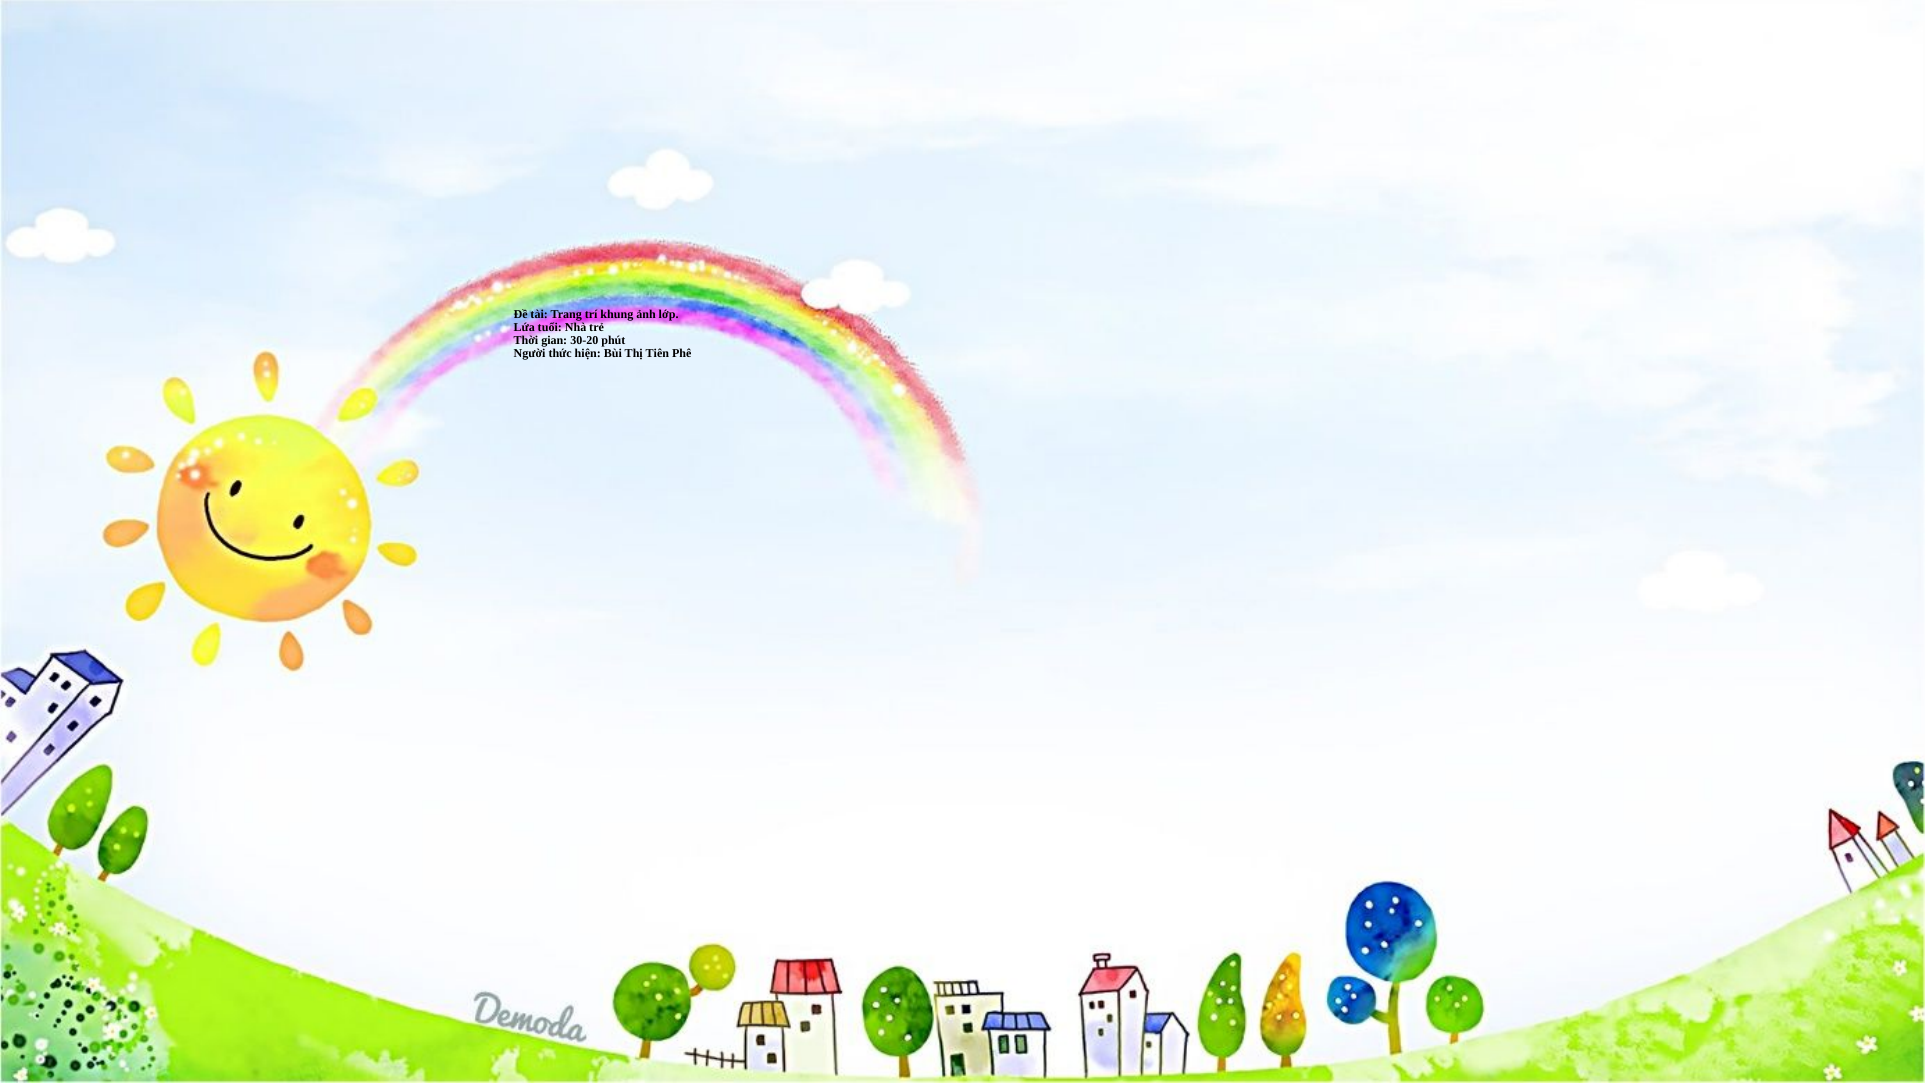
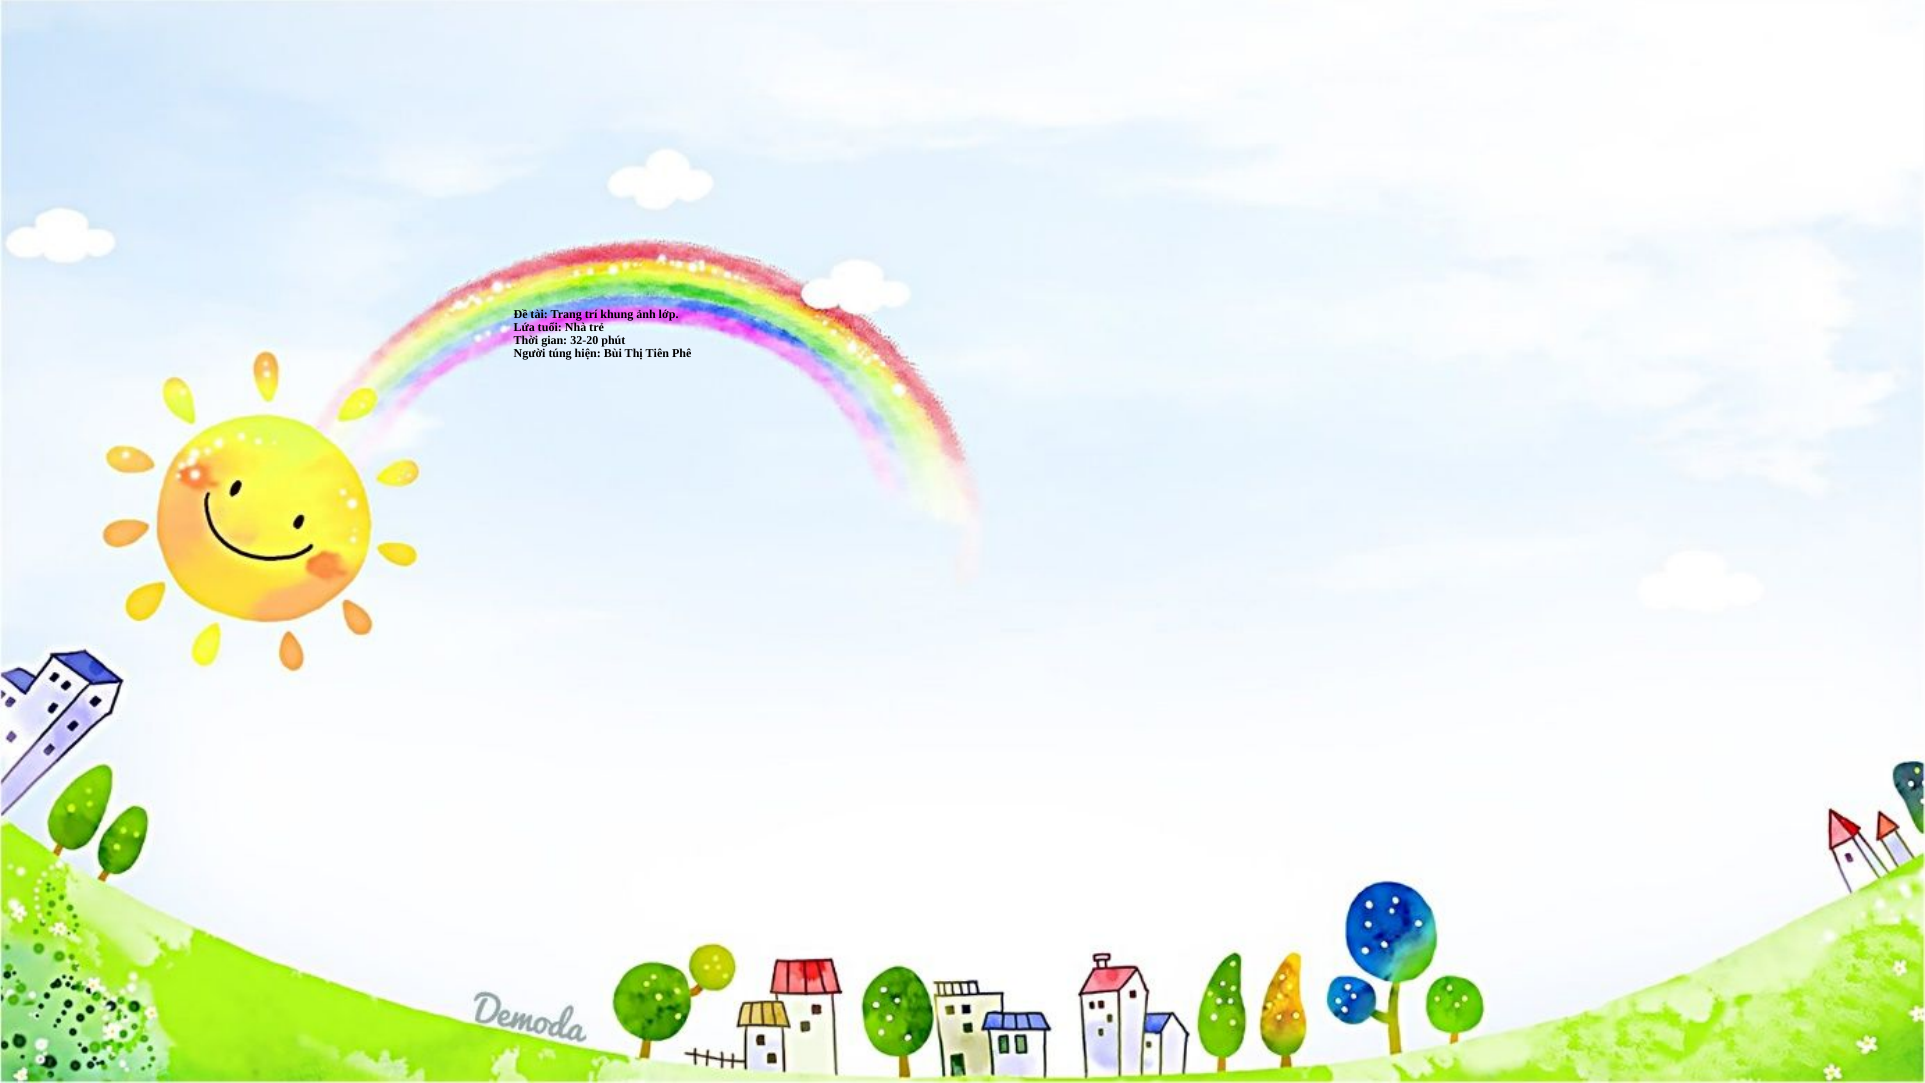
30-20: 30-20 -> 32-20 (584, 340)
thức: thức -> túng (560, 353)
